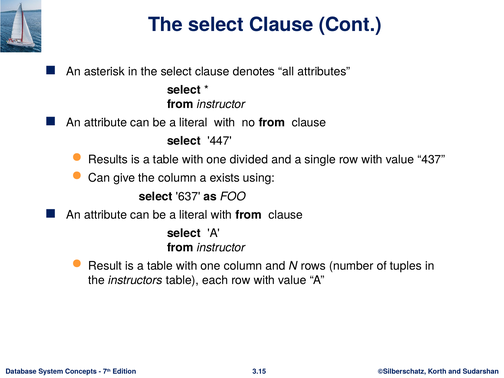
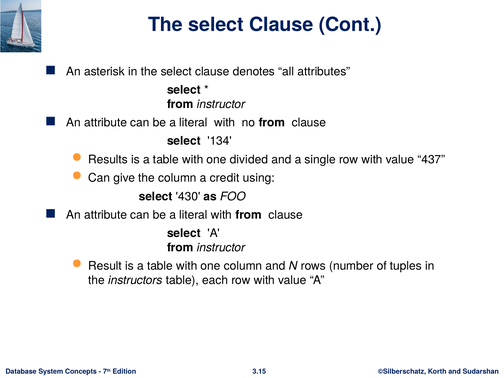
447: 447 -> 134 (220, 141)
exists: exists -> credit (225, 178)
637: 637 -> 430 (188, 196)
